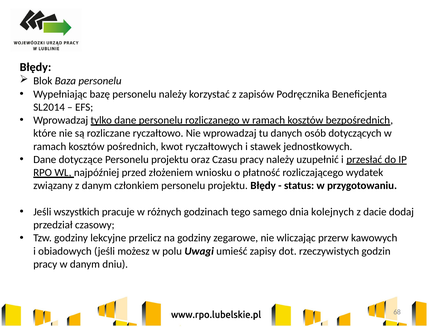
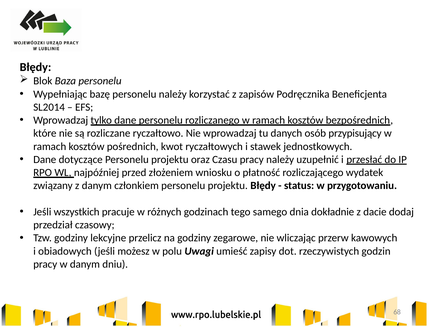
dotyczących: dotyczących -> przypisujący (355, 133)
kolejnych: kolejnych -> dokładnie (333, 211)
